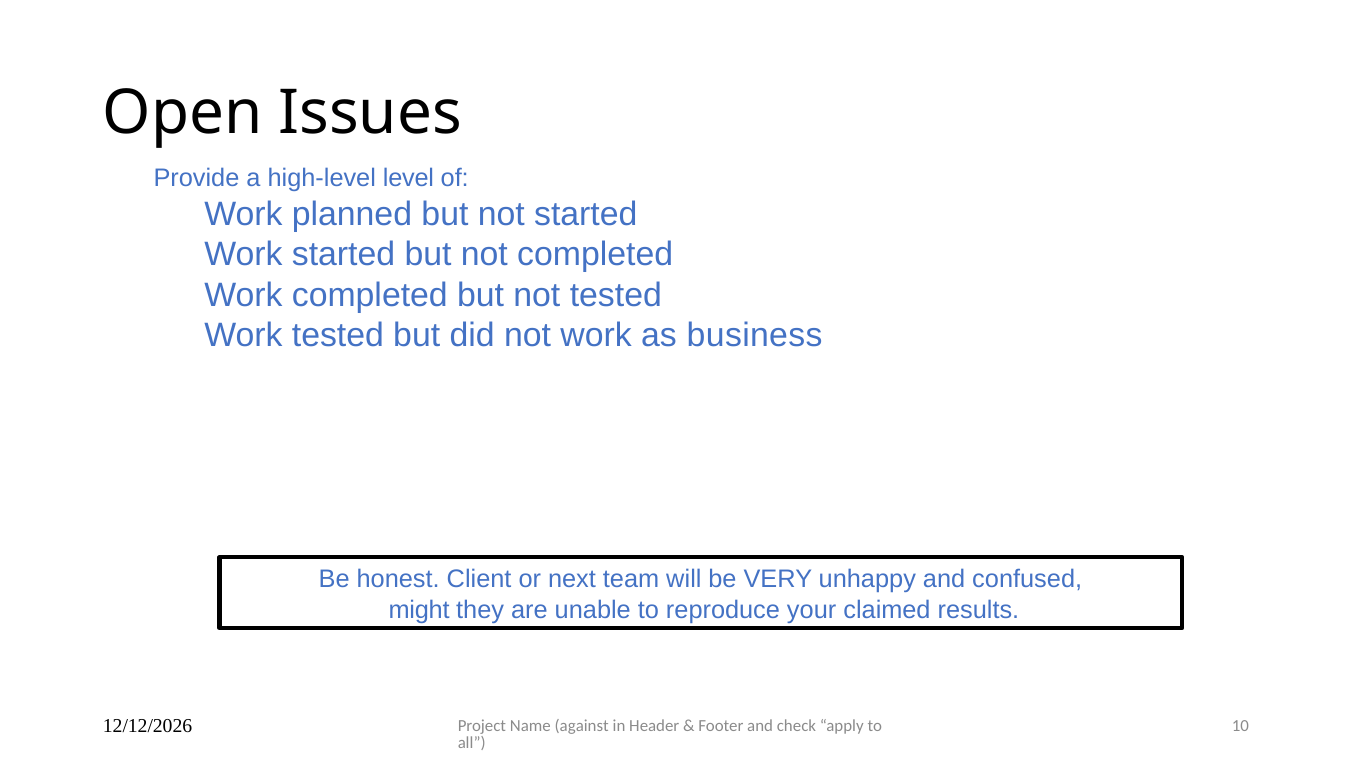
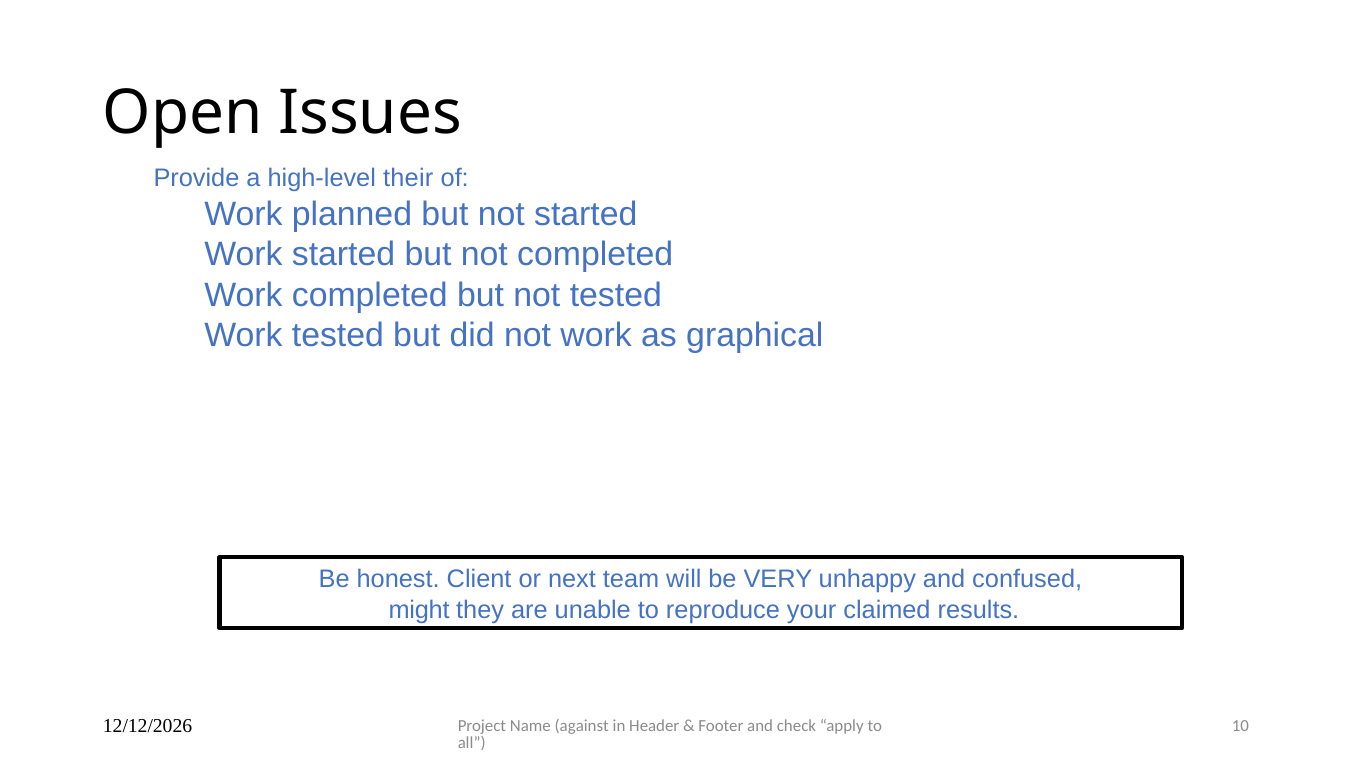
level: level -> their (408, 178)
business: business -> graphical (755, 336)
